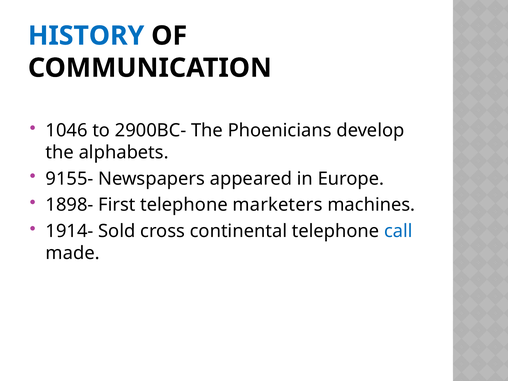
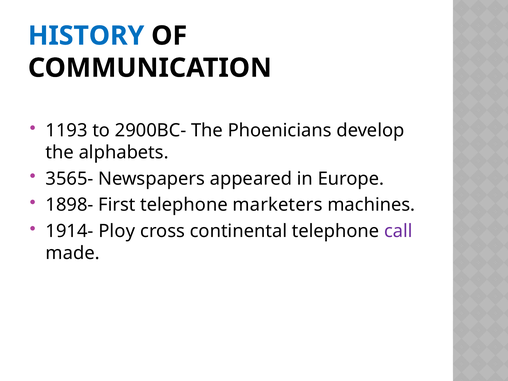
1046: 1046 -> 1193 (67, 130)
9155-: 9155- -> 3565- (70, 179)
Sold: Sold -> Ploy (117, 231)
call colour: blue -> purple (398, 231)
